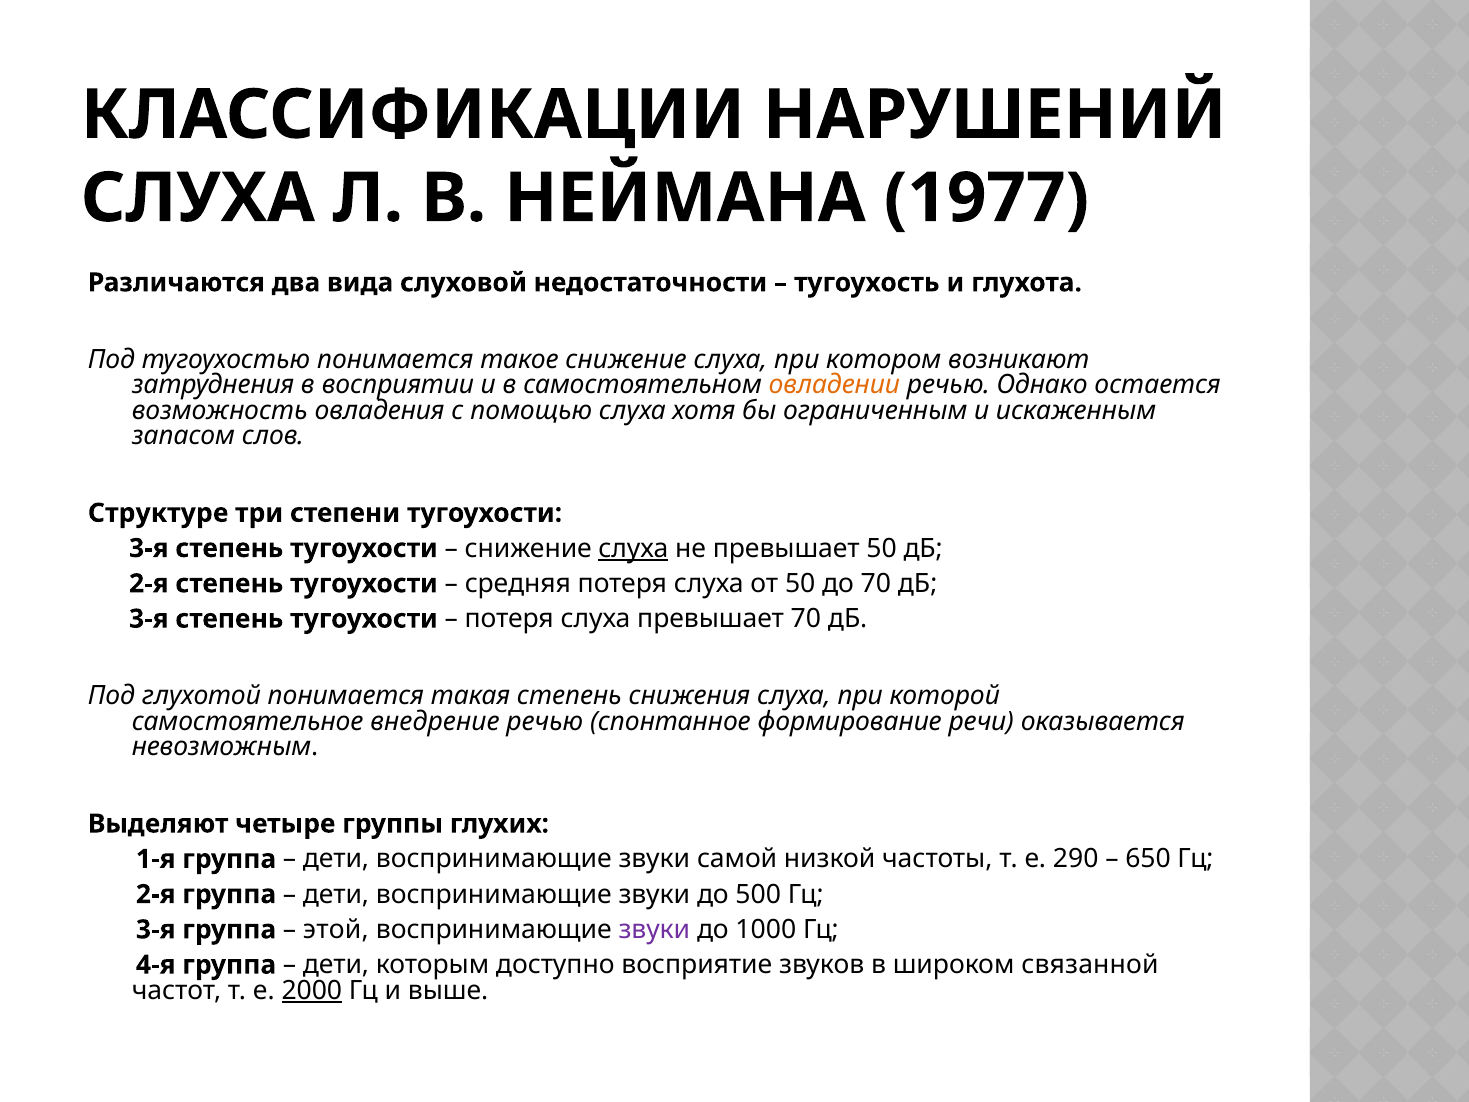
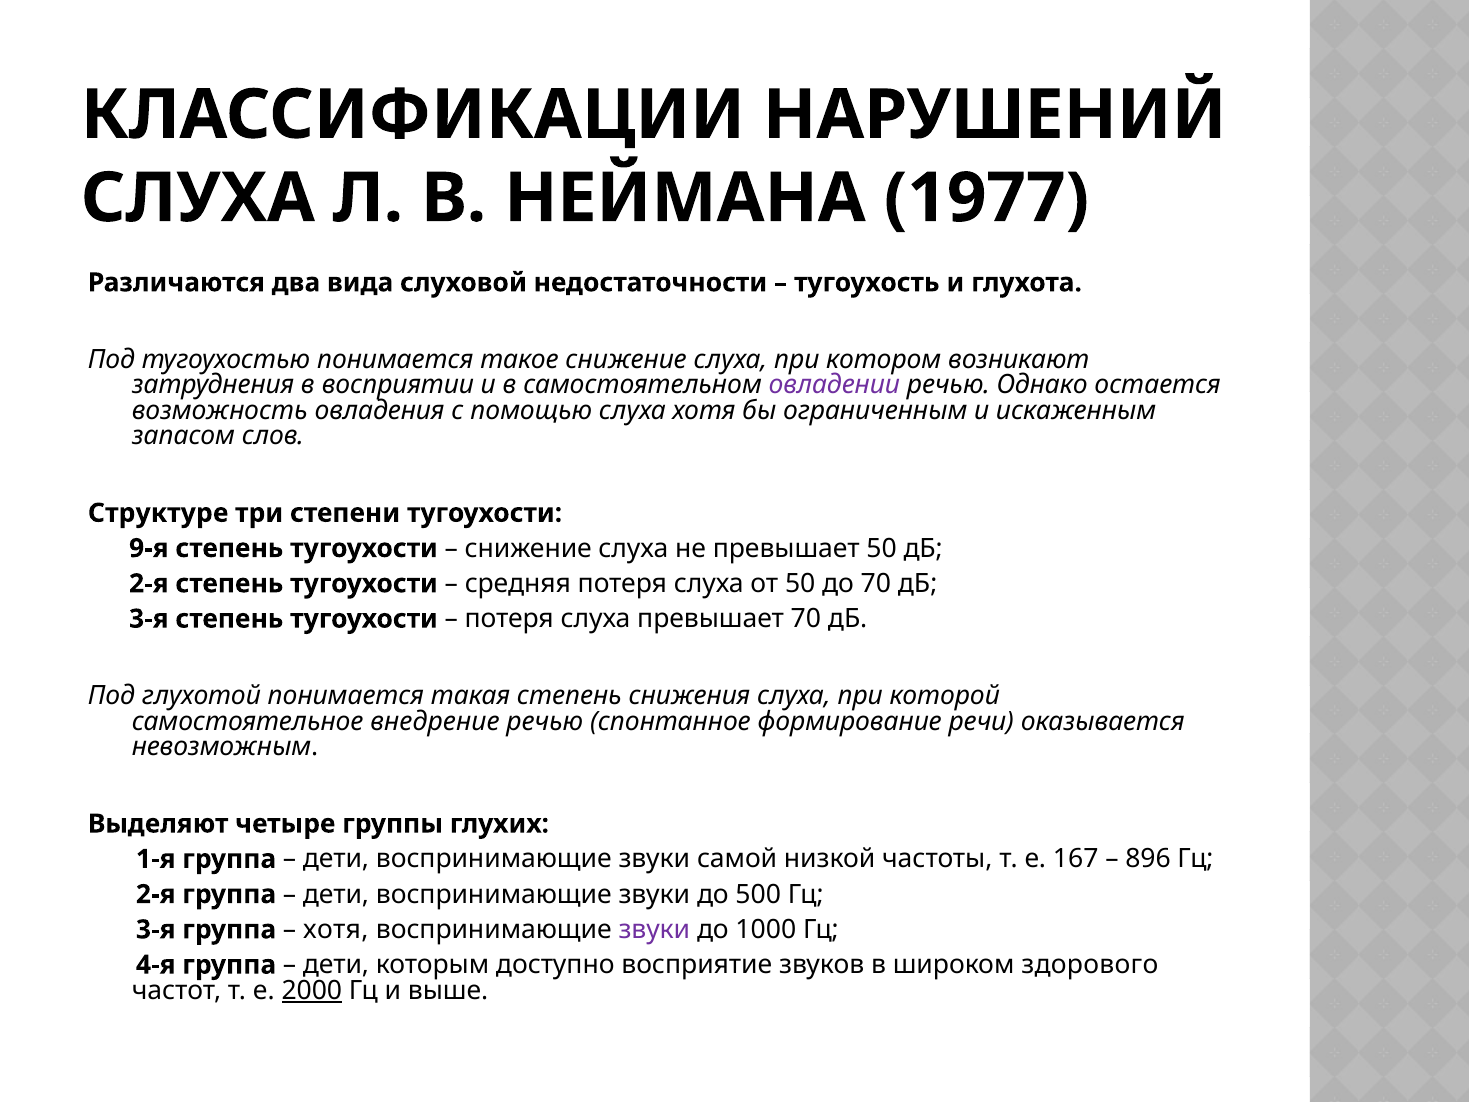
овладении colour: orange -> purple (834, 385)
3-я: 3-я -> 9-я (149, 548)
слуха underline: present -> none (633, 548)
290: 290 -> 167 (1076, 859)
650: 650 -> 896 (1148, 859)
этой: этой -> хотя (336, 929)
связанной: связанной -> здорового (1090, 965)
